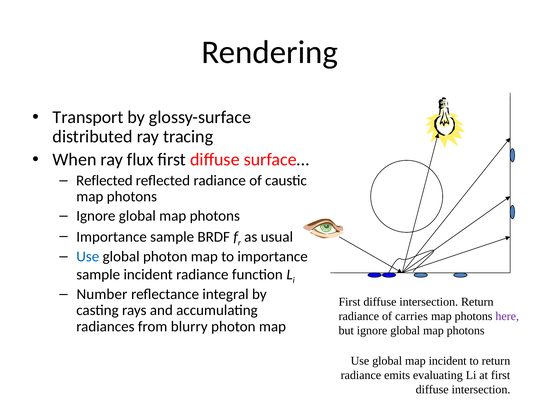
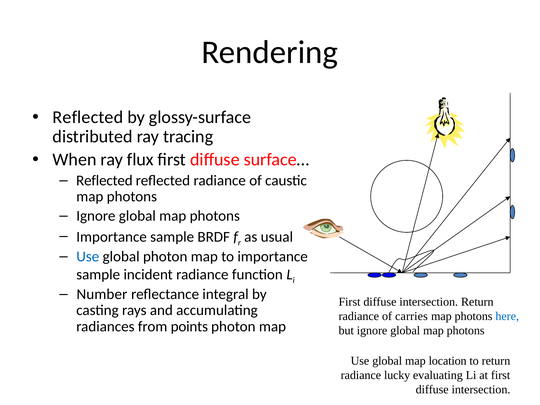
Transport: Transport -> Reflected (88, 117)
here colour: purple -> blue (507, 316)
blurry: blurry -> points (189, 326)
map incident: incident -> location (448, 361)
emits: emits -> lucky (397, 375)
